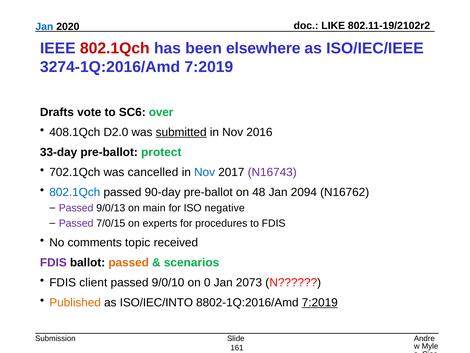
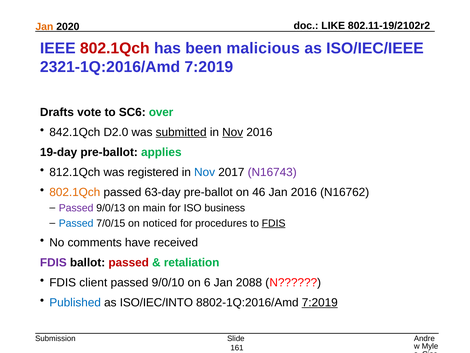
Jan colour: blue -> orange (44, 27)
elsewhere: elsewhere -> malicious (263, 48)
3274-1Q:2016/Amd: 3274-1Q:2016/Amd -> 2321-1Q:2016/Amd (110, 67)
408.1Qch: 408.1Qch -> 842.1Qch (75, 132)
Nov underline: none -> present (233, 132)
33-day: 33-day -> 19-day (59, 152)
protect: protect -> applies (161, 152)
702.1Qch: 702.1Qch -> 812.1Qch (75, 172)
cancelled: cancelled -> registered (153, 172)
802.1Qch colour: blue -> orange (75, 192)
90-day: 90-day -> 63-day (163, 192)
48: 48 -> 46 (259, 192)
Jan 2094: 2094 -> 2016 (304, 192)
negative: negative -> business (225, 208)
Passed colour: purple -> blue (76, 223)
experts: experts -> noticed (160, 223)
FDIS underline: none -> present (274, 223)
topic: topic -> have (138, 242)
passed colour: orange -> red (129, 262)
scenarios: scenarios -> retaliation (192, 262)
0: 0 -> 6 (207, 282)
2073: 2073 -> 2088 (249, 282)
Published colour: orange -> blue (75, 302)
